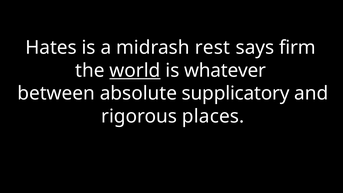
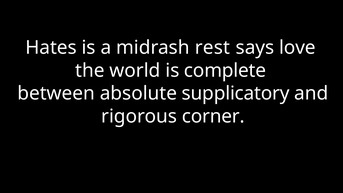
firm: firm -> love (297, 48)
world underline: present -> none (135, 70)
whatever: whatever -> complete (225, 70)
places: places -> corner (213, 116)
